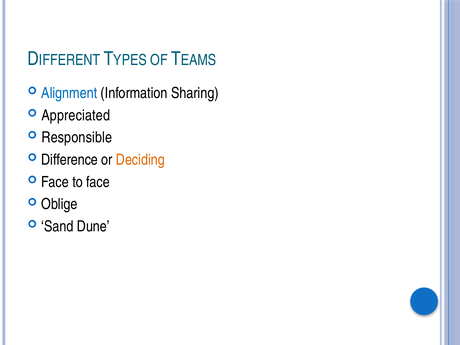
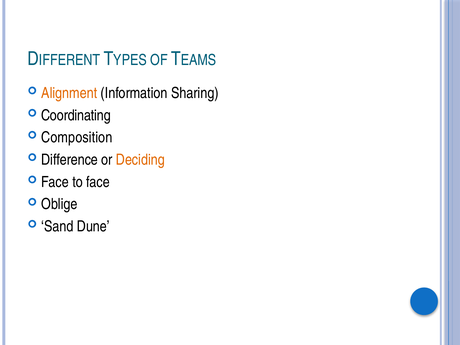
Alignment colour: blue -> orange (69, 93)
Appreciated: Appreciated -> Coordinating (76, 115)
Responsible: Responsible -> Composition (77, 138)
